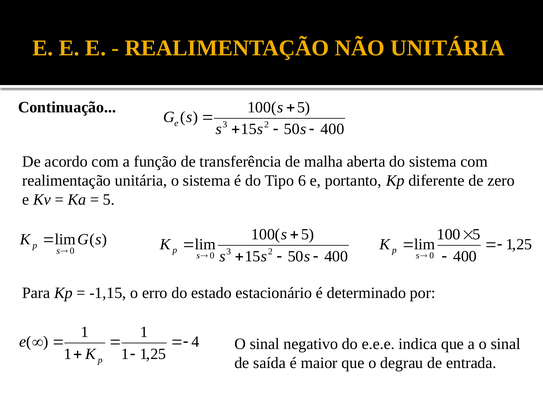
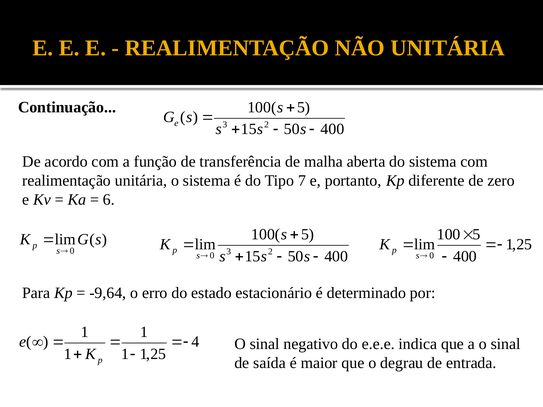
6: 6 -> 7 (302, 181)
5: 5 -> 6 (109, 200)
-1,15: -1,15 -> -9,64 (108, 293)
